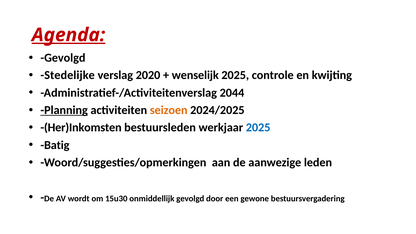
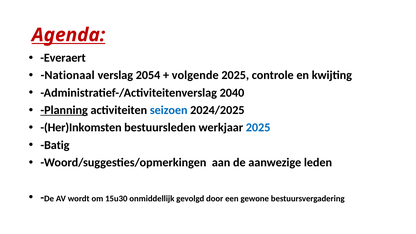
Agenda underline: present -> none (68, 35)
Gevolgd: Gevolgd -> Everaert (63, 58)
Stedelijke: Stedelijke -> Nationaal (68, 75)
2020: 2020 -> 2054 (148, 75)
wenselijk: wenselijk -> volgende (195, 75)
2044: 2044 -> 2040 (232, 93)
seizoen colour: orange -> blue (169, 110)
